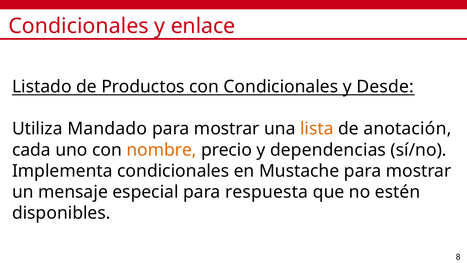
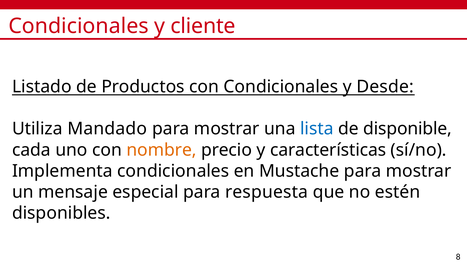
enlace: enlace -> cliente (203, 26)
lista colour: orange -> blue (317, 129)
anotación: anotación -> disponible (408, 129)
dependencias: dependencias -> características (328, 150)
